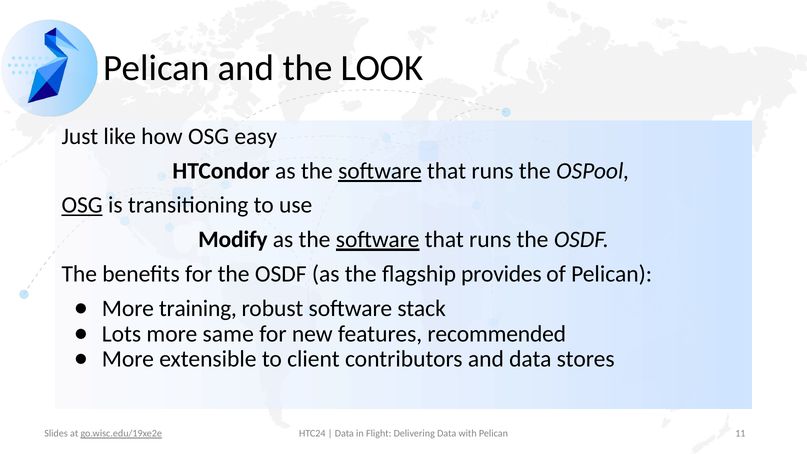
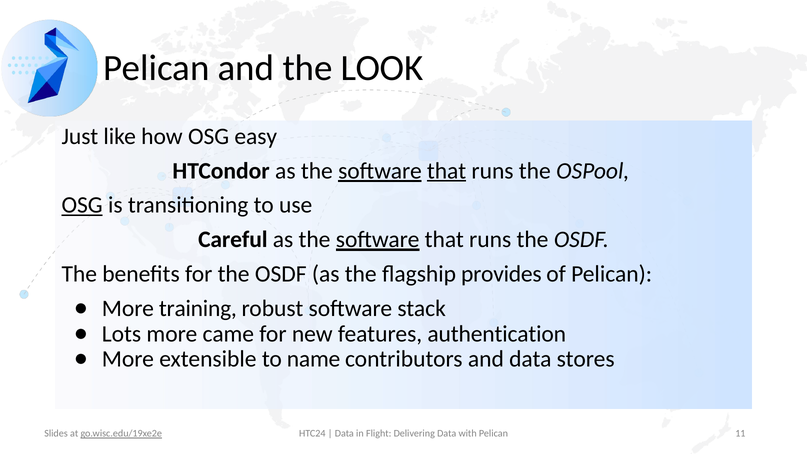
that underline: none -> present (447, 171)
Modify: Modify -> Careful (233, 240)
same: same -> came (228, 334)
recommended: recommended -> authentication (497, 334)
client: client -> name (314, 359)
